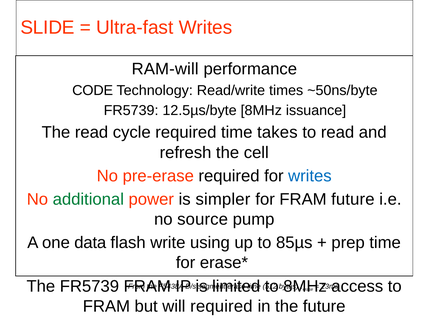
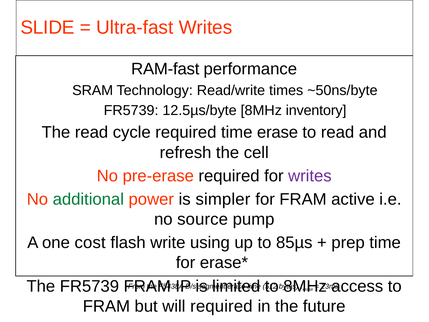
RAM-will: RAM-will -> RAM-fast (165, 69)
CODE: CODE -> SRAM (93, 90)
issuance: issuance -> inventory (316, 110)
time takes: takes -> erase (278, 132)
writes colour: blue -> purple (310, 176)
FRAM future: future -> active (353, 199)
data: data -> cost (90, 243)
